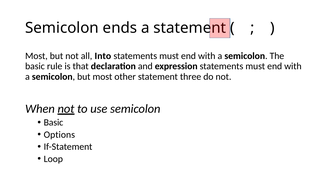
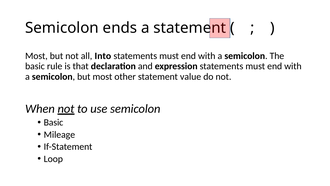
three: three -> value (191, 77)
Options: Options -> Mileage (59, 134)
